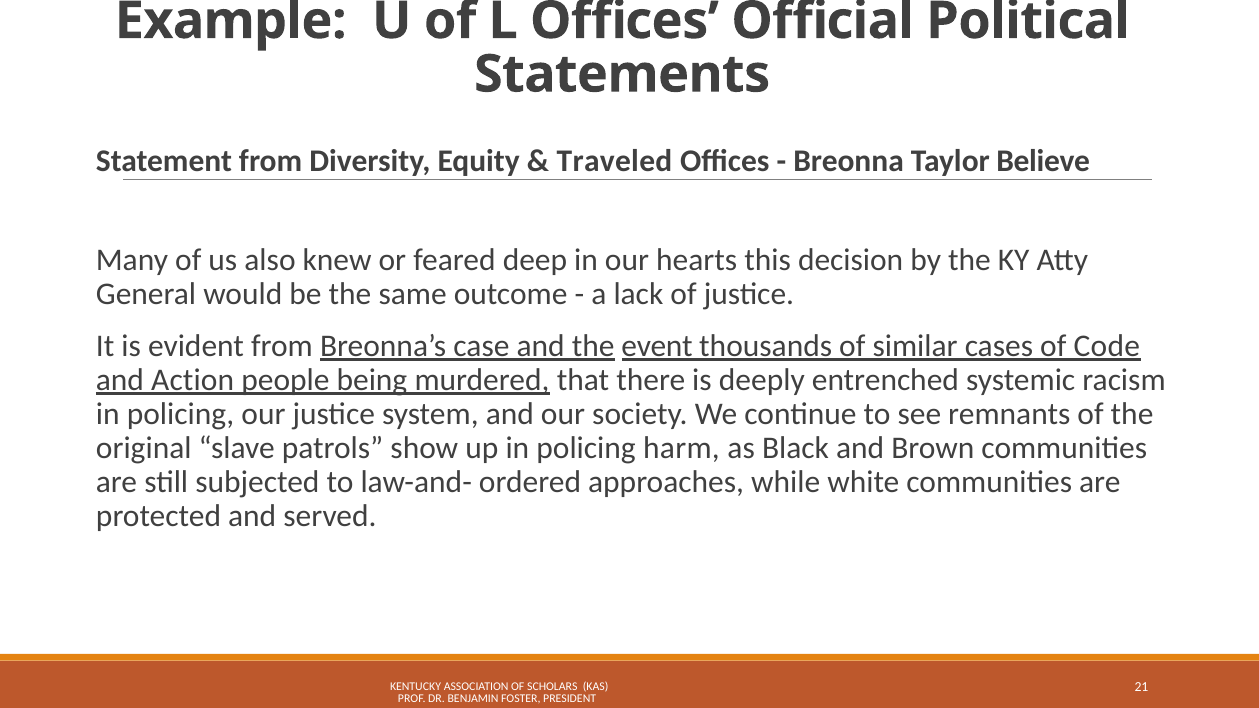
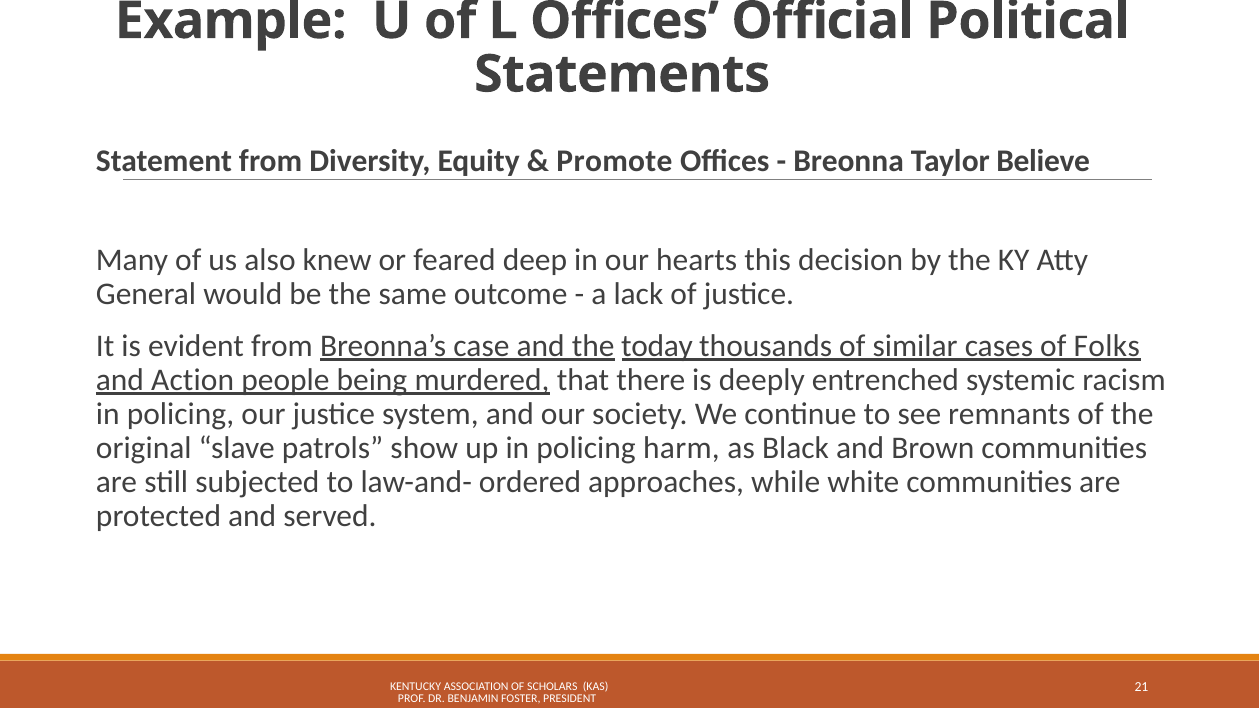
Traveled: Traveled -> Promote (614, 161)
event: event -> today (657, 346)
Code: Code -> Folks (1107, 346)
